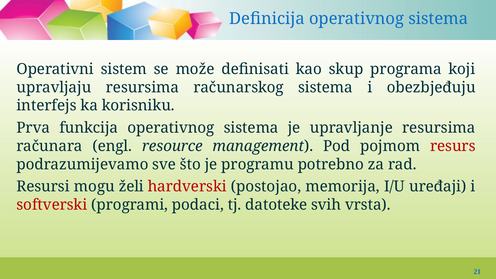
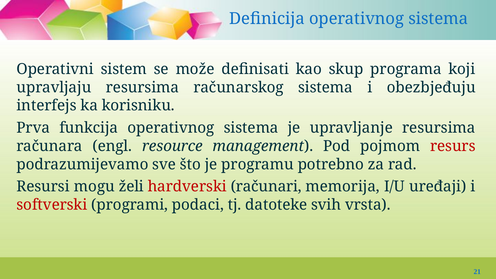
postojao: postojao -> računari (266, 187)
